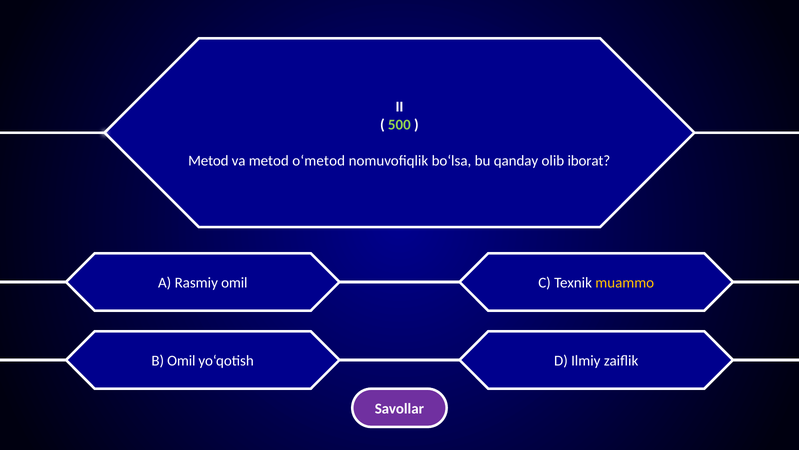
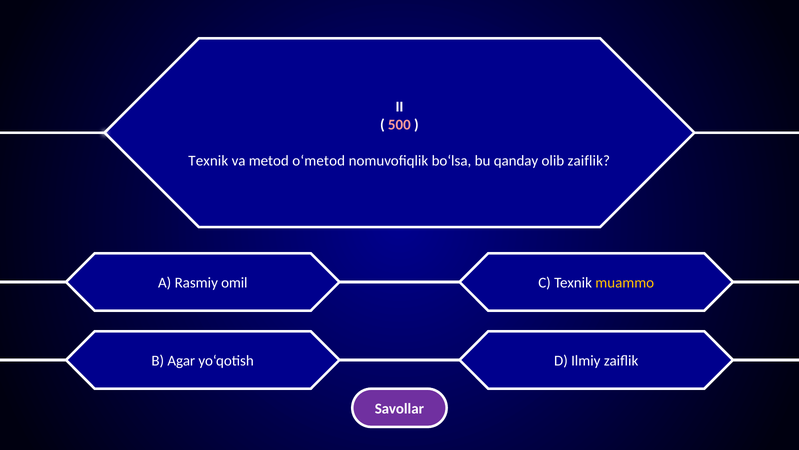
500 colour: light green -> pink (399, 125)
Metod: Metod -> Texnik (208, 161)
olib iborat: iborat -> zaiflik (589, 161)
B Omil: Omil -> Agar (181, 361)
